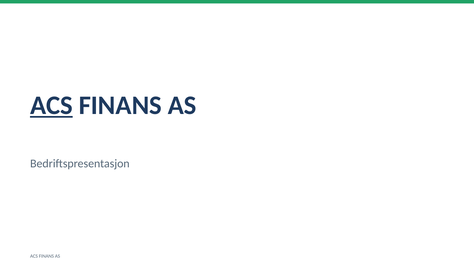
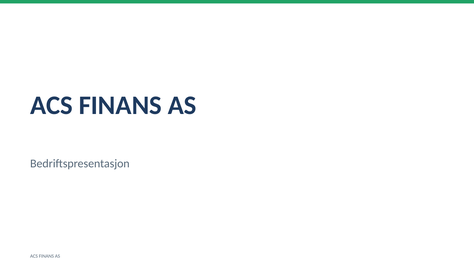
ACS underline: present -> none (51, 105)
